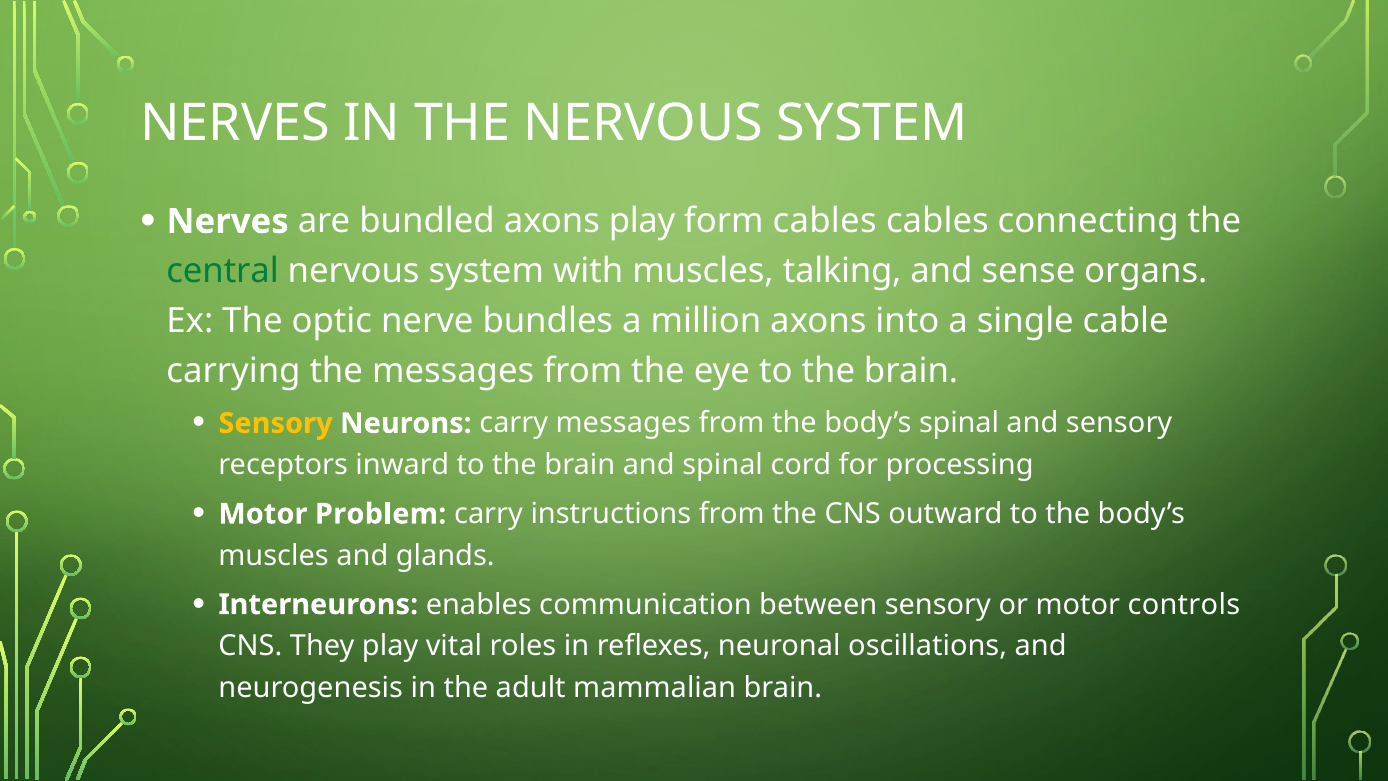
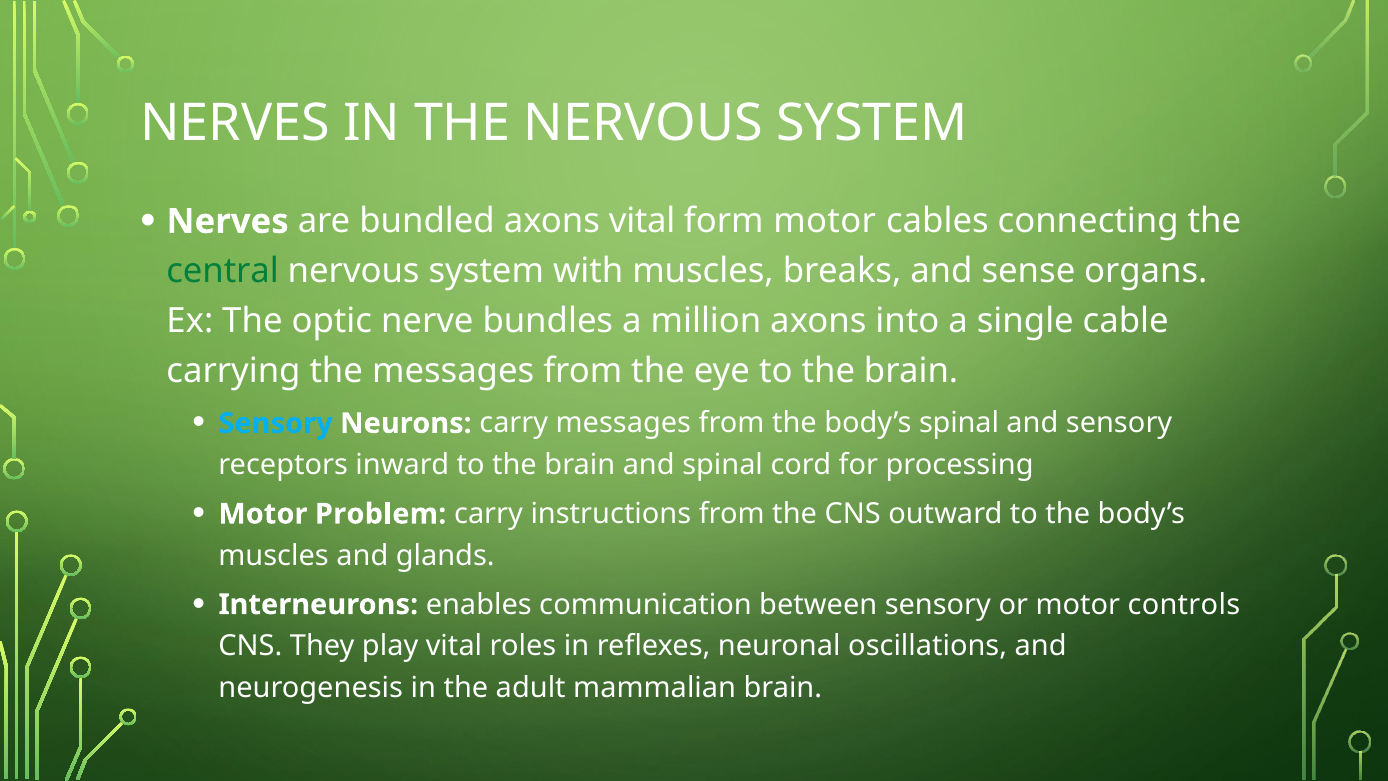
axons play: play -> vital (642, 221)
form cables: cables -> motor (825, 221)
talking: talking -> breaks (842, 271)
Sensory colour: yellow -> light blue (276, 423)
